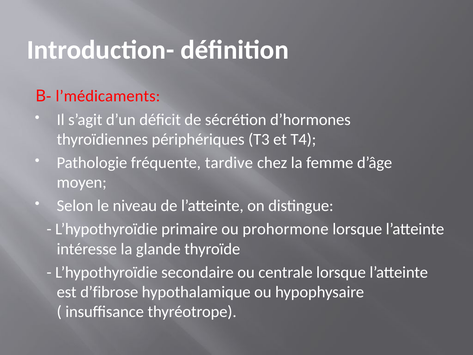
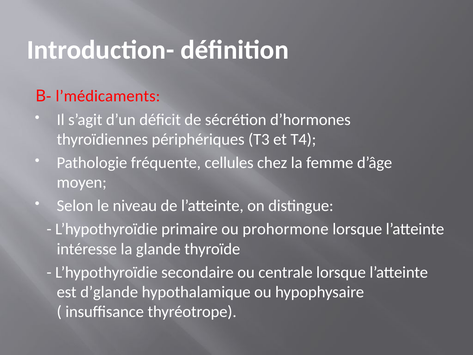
tardive: tardive -> cellules (229, 163)
d’fibrose: d’fibrose -> d’glande (109, 292)
